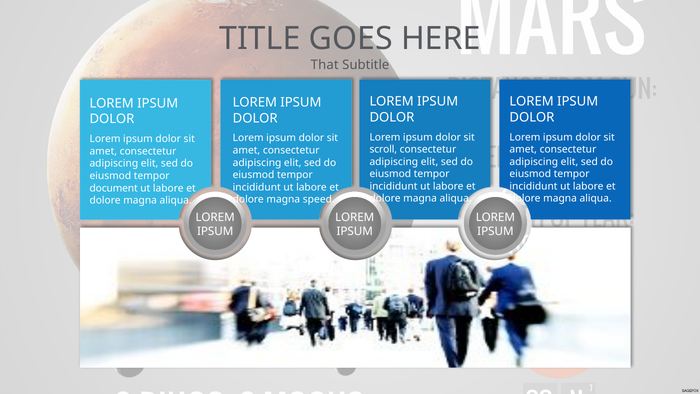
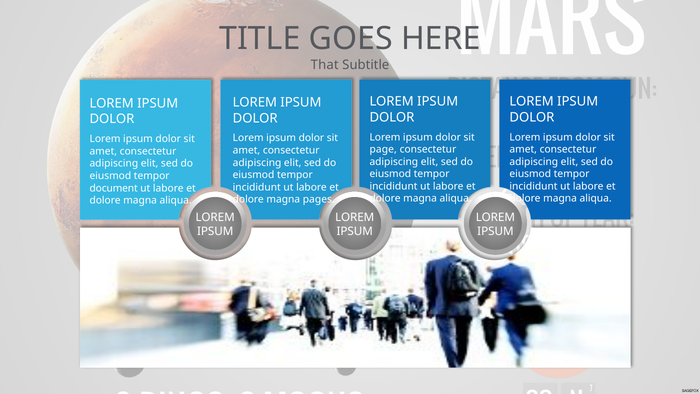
scroll: scroll -> page (383, 149)
speed: speed -> pages (319, 199)
